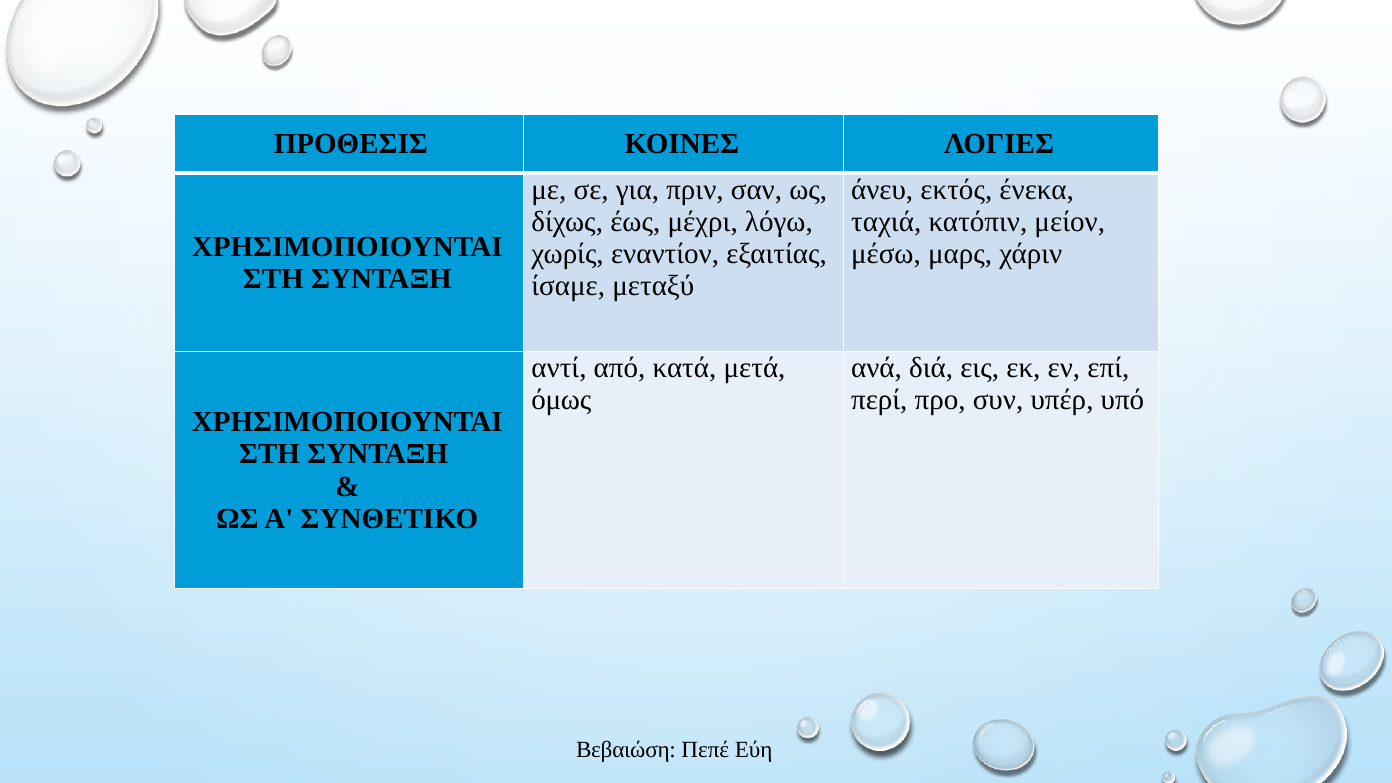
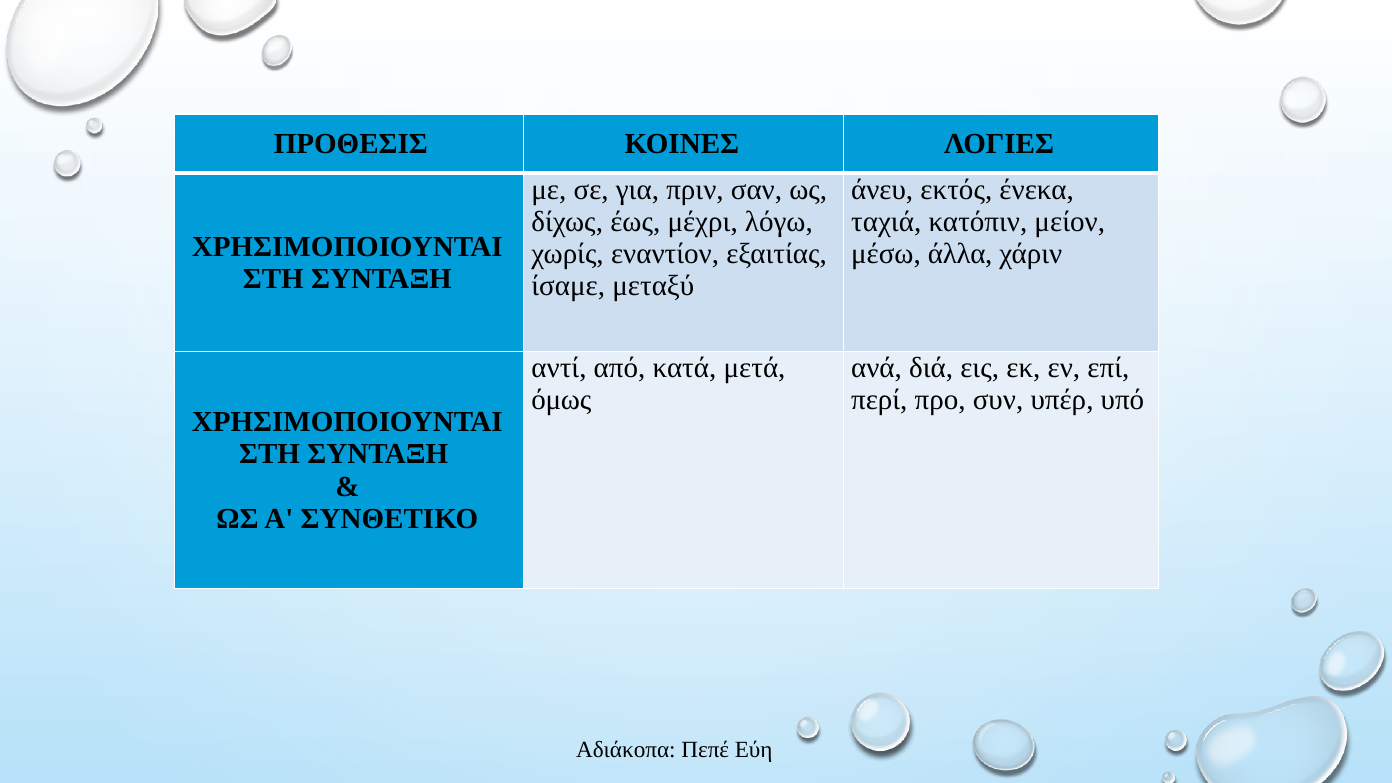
μαρς: μαρς -> άλλα (960, 254)
Βεβαιώση: Βεβαιώση -> Αδιάκοπα (626, 750)
